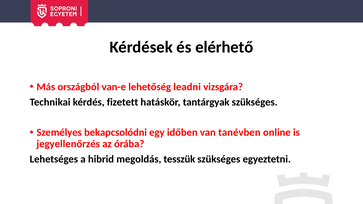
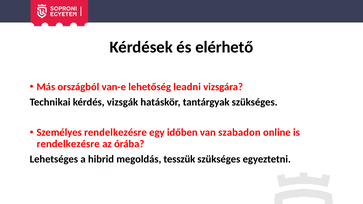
fizetett: fizetett -> vizsgák (122, 102)
Személyes bekapcsolódni: bekapcsolódni -> rendelkezésre (115, 133)
tanévben: tanévben -> szabadon (239, 133)
jegyellenőrzés: jegyellenőrzés -> rendelkezésre (68, 144)
